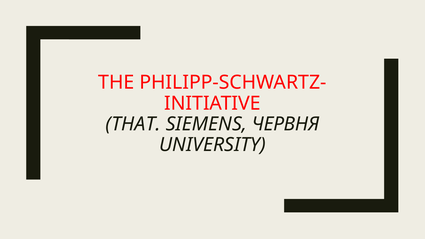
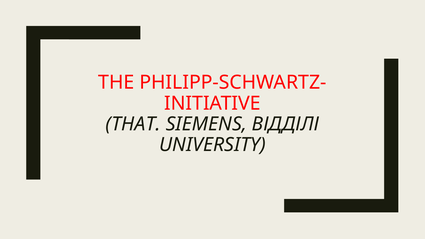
ЧЕРВНЯ: ЧЕРВНЯ -> ВІДДІЛІ (286, 124)
